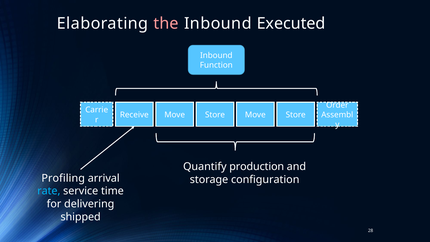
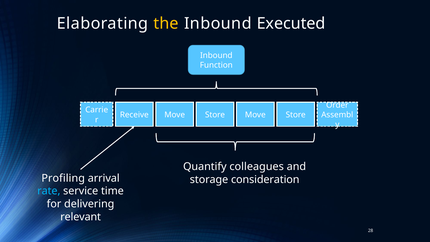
the colour: pink -> yellow (166, 24)
production: production -> colleagues (257, 167)
configuration: configuration -> consideration (265, 180)
shipped: shipped -> relevant (81, 217)
